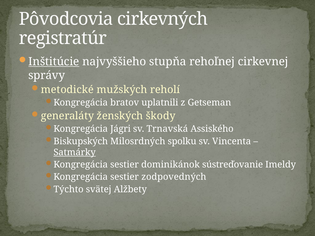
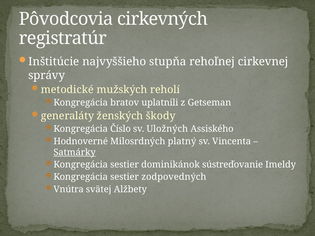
Inštitúcie underline: present -> none (54, 62)
Jágri: Jágri -> Číslo (120, 129)
Trnavská: Trnavská -> Uložných (167, 129)
Biskupských: Biskupských -> Hodnoverné (81, 141)
spolku: spolku -> platný (182, 141)
Týchto: Týchto -> Vnútra (69, 189)
